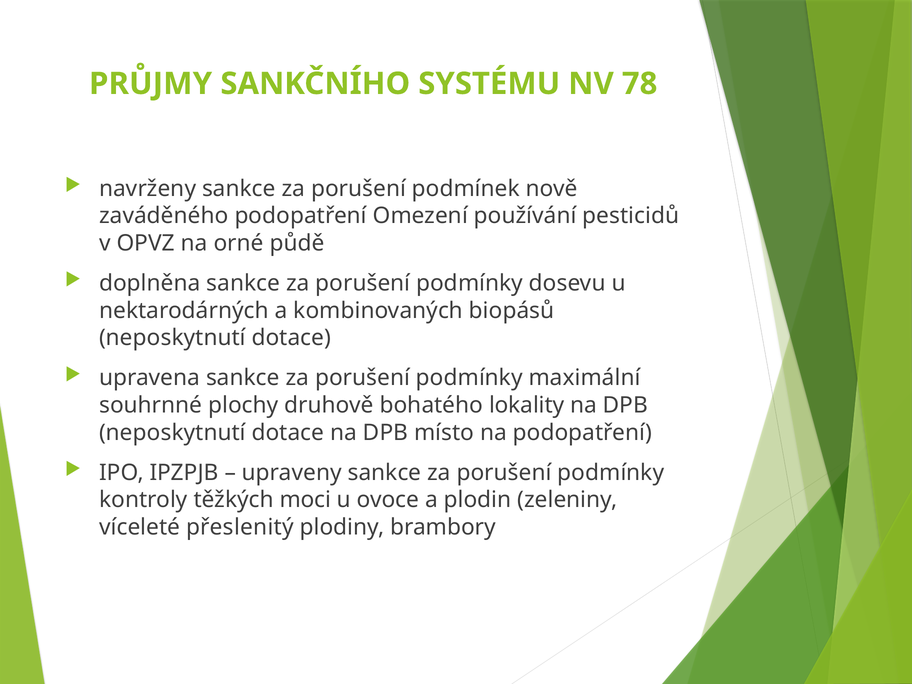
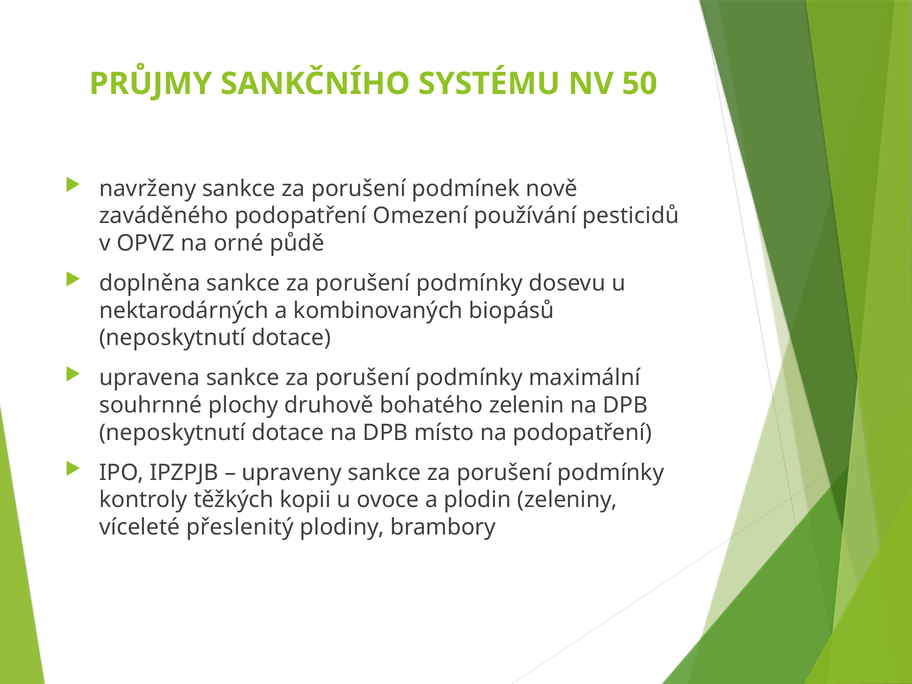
78: 78 -> 50 (640, 84)
lokality: lokality -> zelenin (527, 405)
moci: moci -> kopii (305, 500)
